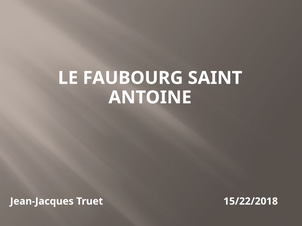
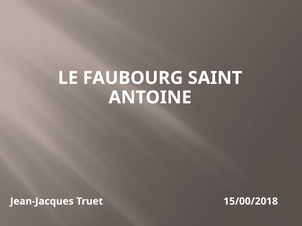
15/22/2018: 15/22/2018 -> 15/00/2018 (251, 202)
